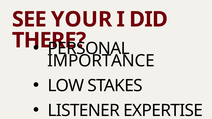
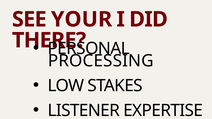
IMPORTANCE: IMPORTANCE -> PROCESSING (101, 61)
